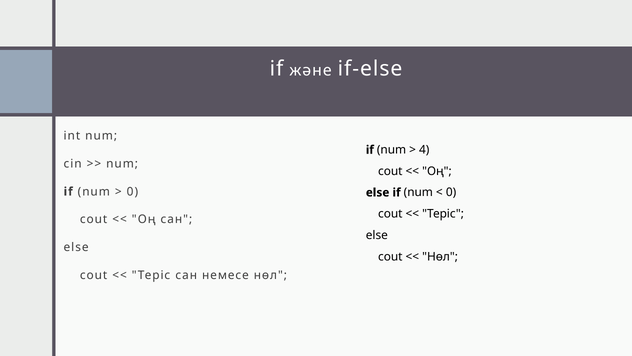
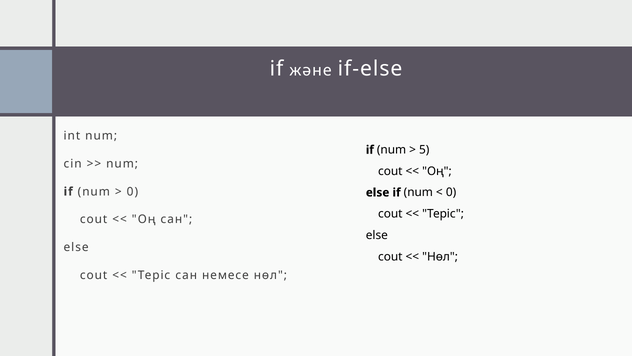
4: 4 -> 5 (424, 150)
